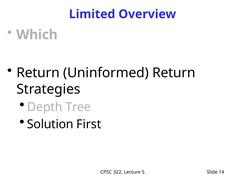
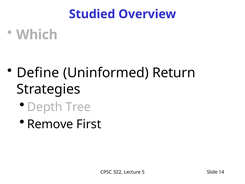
Limited: Limited -> Studied (92, 14)
Return: Return -> Define (38, 73)
Solution: Solution -> Remove (50, 124)
